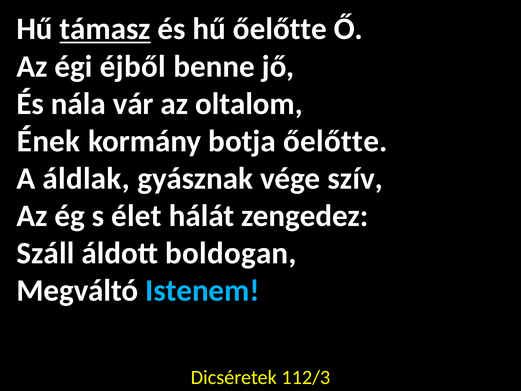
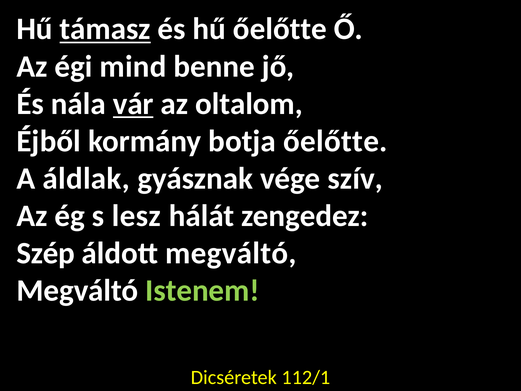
éjből: éjből -> mind (133, 66)
vár underline: none -> present (133, 104)
Ének: Ének -> Éjből (49, 141)
élet: élet -> lesz (136, 216)
Száll: Száll -> Szép (46, 253)
áldott boldogan: boldogan -> megváltó (231, 253)
Istenem colour: light blue -> light green (202, 290)
112/3: 112/3 -> 112/1 (306, 377)
